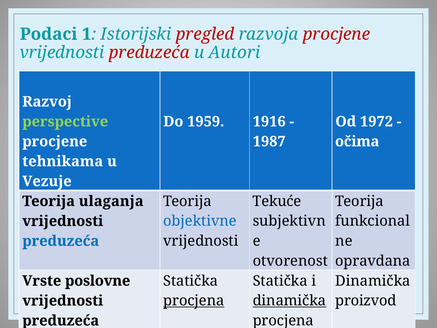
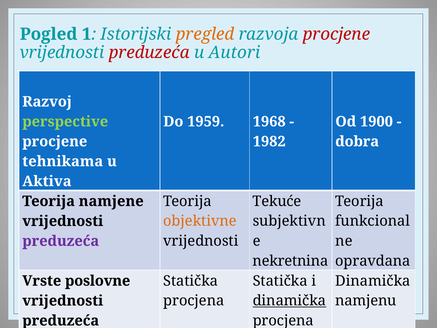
Podaci: Podaci -> Pogled (49, 34)
pregled colour: red -> orange (205, 34)
1916: 1916 -> 1968 (269, 122)
1972: 1972 -> 1900 (376, 122)
1987: 1987 -> 1982 (269, 141)
očima: očima -> dobra (357, 141)
Vezuje: Vezuje -> Aktiva (47, 181)
ulaganja: ulaganja -> namjene (111, 201)
objektivne colour: blue -> orange (200, 221)
preduzeća colour: blue -> purple (61, 241)
otvorenost: otvorenost -> nekretnina (290, 261)
procjena underline: present -> none (194, 301)
proizvod: proizvod -> namjenu (366, 301)
